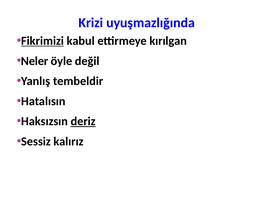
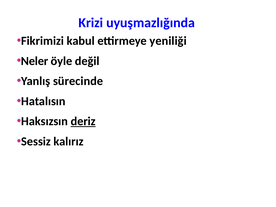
Fikrimizi underline: present -> none (43, 41)
kırılgan: kırılgan -> yeniliği (168, 41)
tembeldir: tembeldir -> sürecinde (78, 81)
